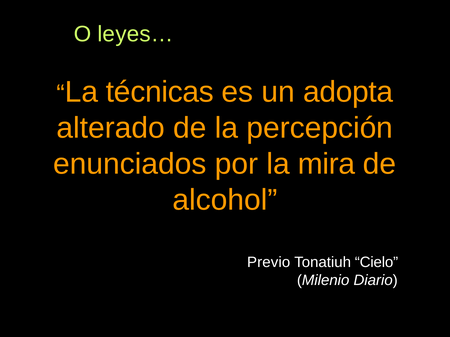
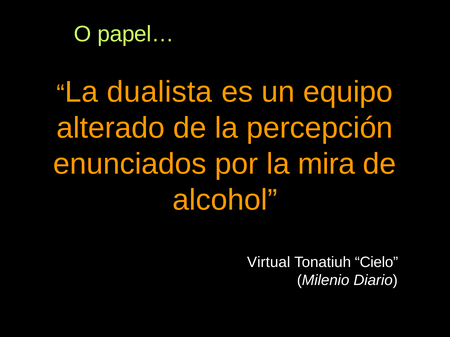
leyes…: leyes… -> papel… (136, 34)
técnicas: técnicas -> dualista (160, 92)
adopta: adopta -> equipo (348, 92)
Previo: Previo -> Virtual (269, 263)
